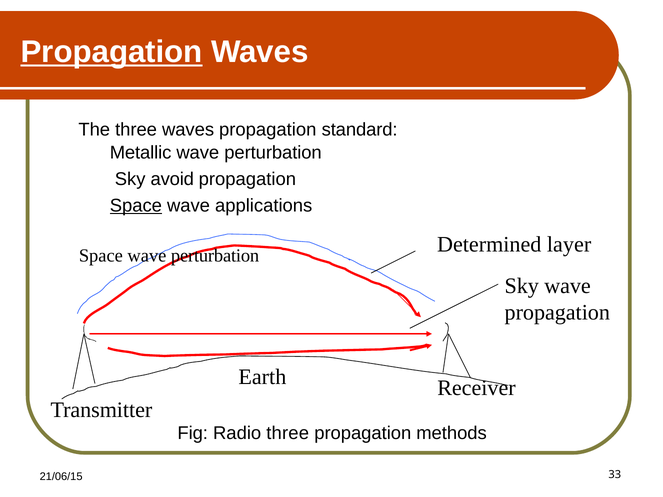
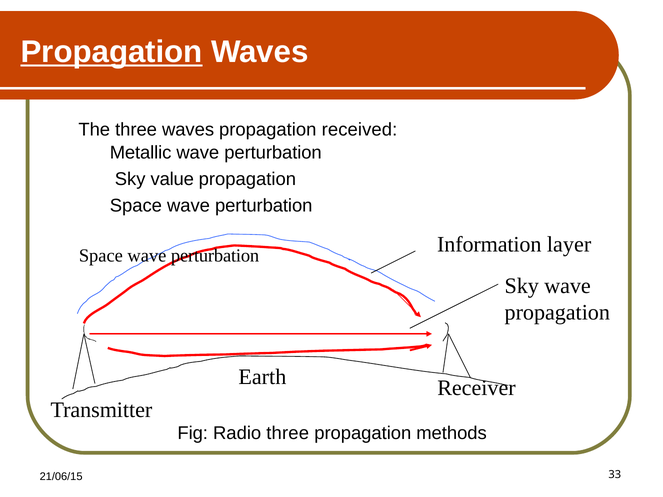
standard: standard -> received (359, 130)
avoid: avoid -> value (172, 179)
Space underline: present -> none (136, 206)
applications: applications -> perturbation (264, 206)
Determined: Determined -> Information (489, 245)
